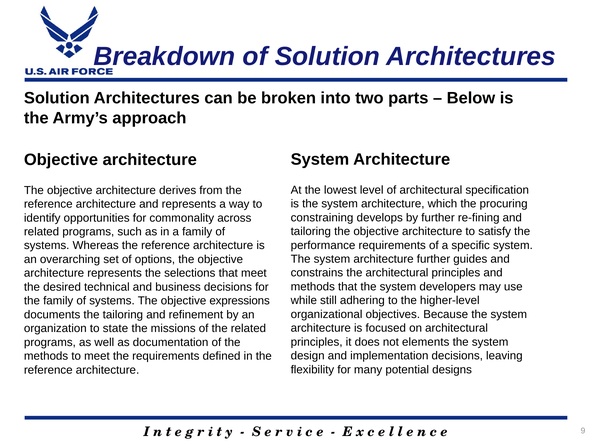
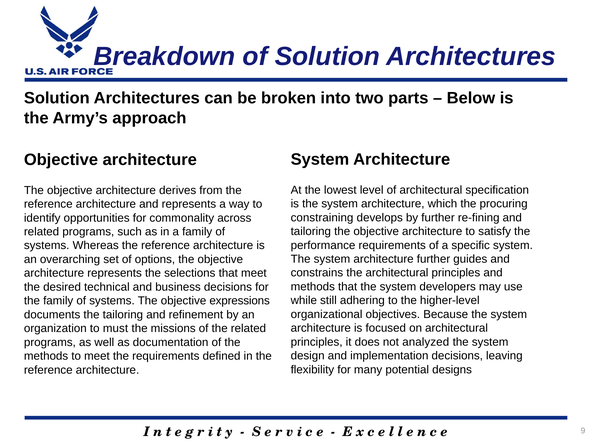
state: state -> must (115, 328)
elements: elements -> analyzed (426, 342)
